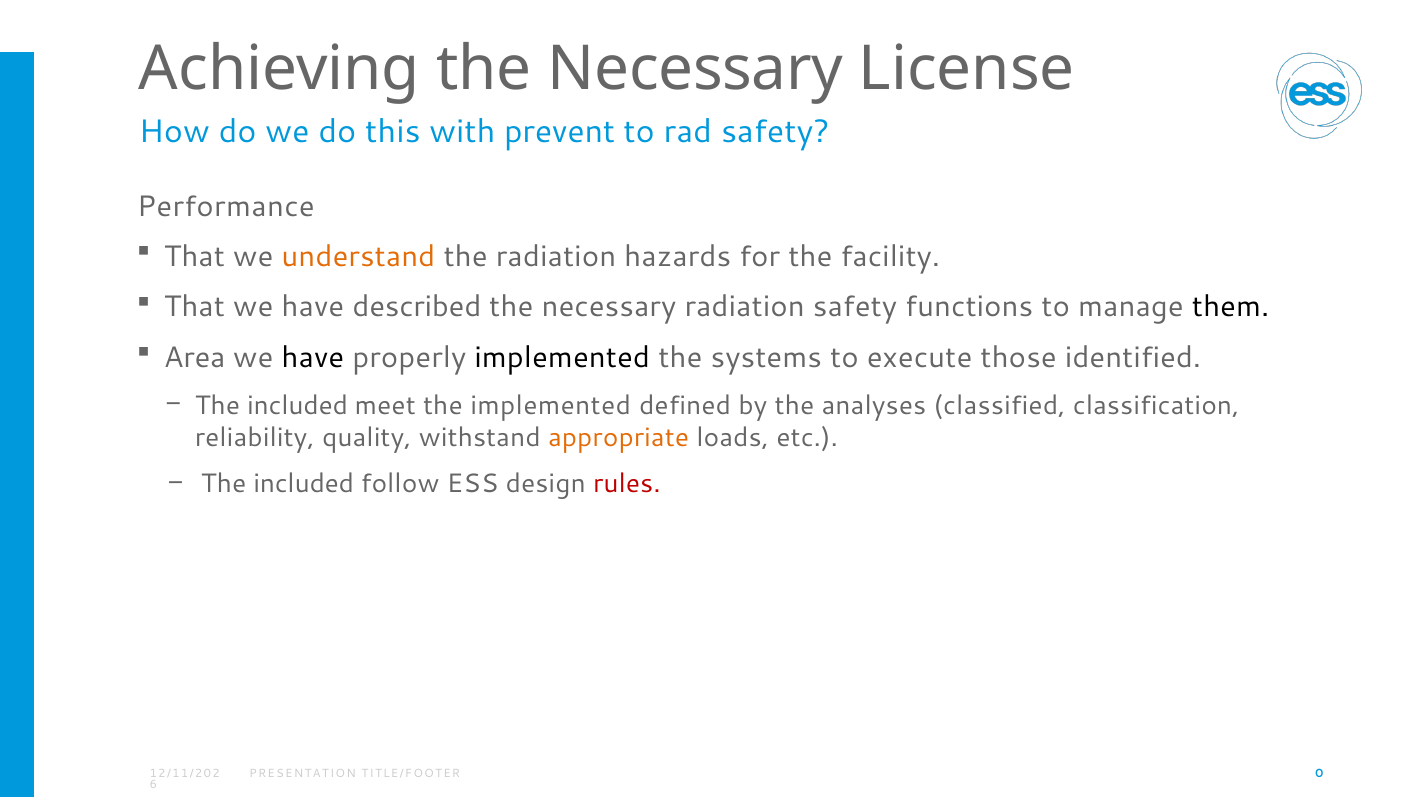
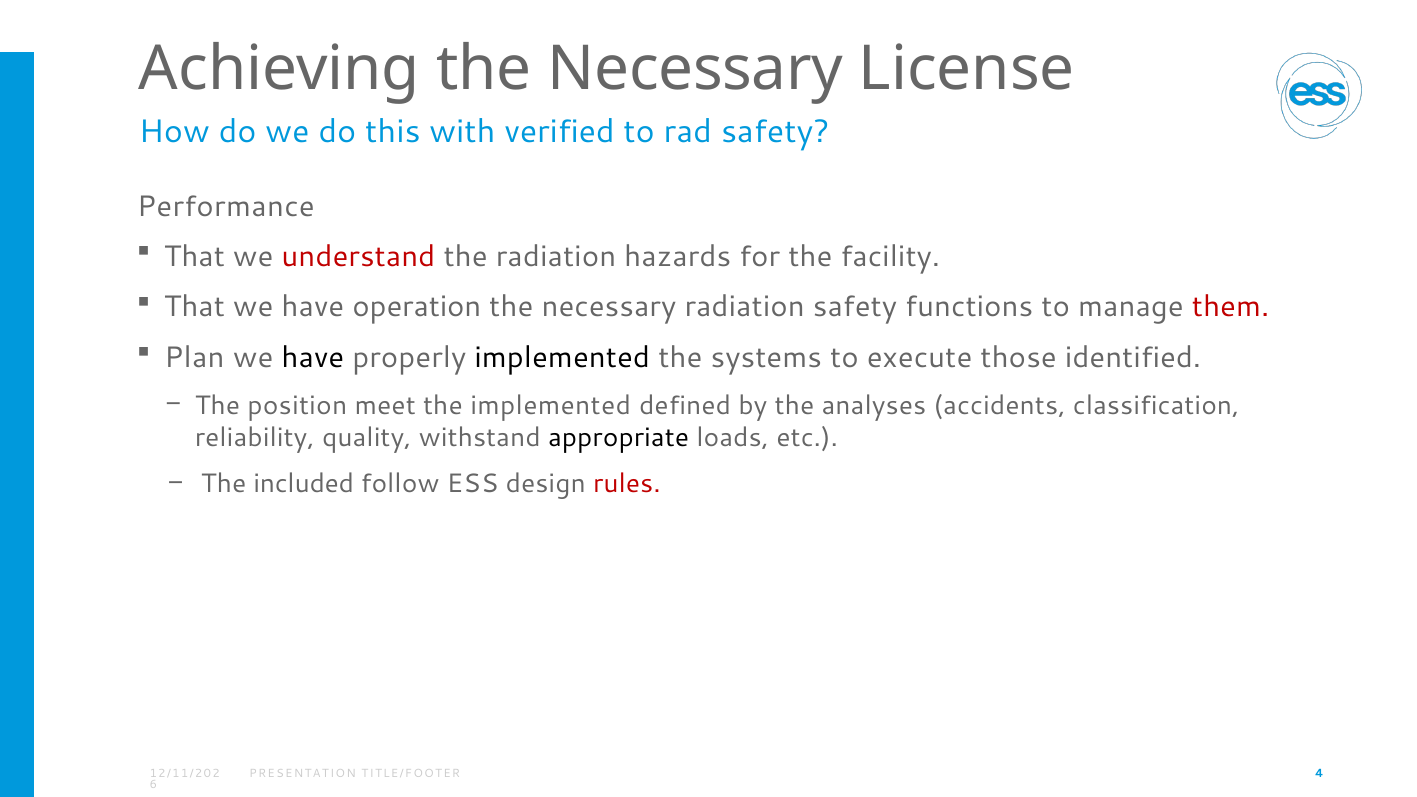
prevent: prevent -> verified (560, 132)
understand colour: orange -> red (358, 257)
described: described -> operation (417, 307)
them colour: black -> red (1231, 307)
Area: Area -> Plan (194, 357)
included: included -> position (297, 406)
classified: classified -> accidents (1000, 406)
appropriate colour: orange -> black (619, 437)
0: 0 -> 4 (1319, 773)
